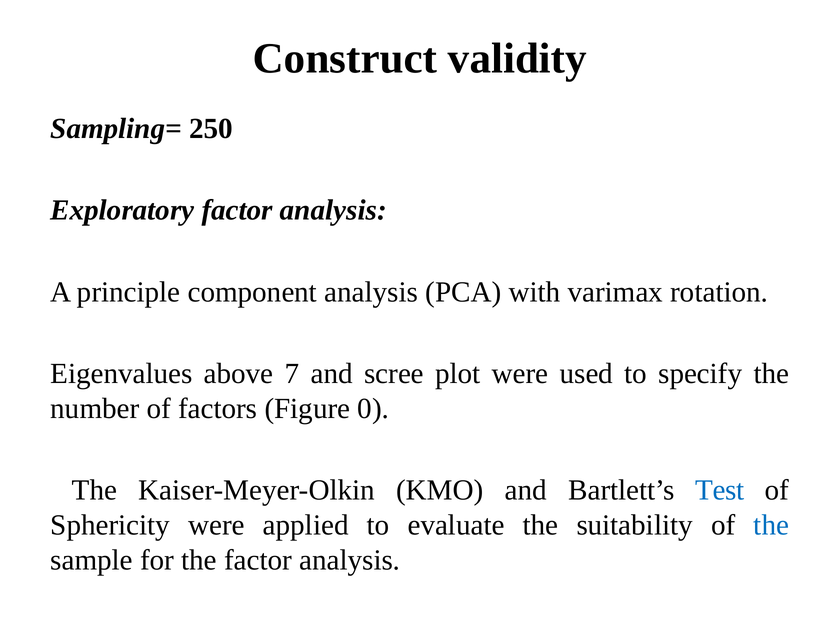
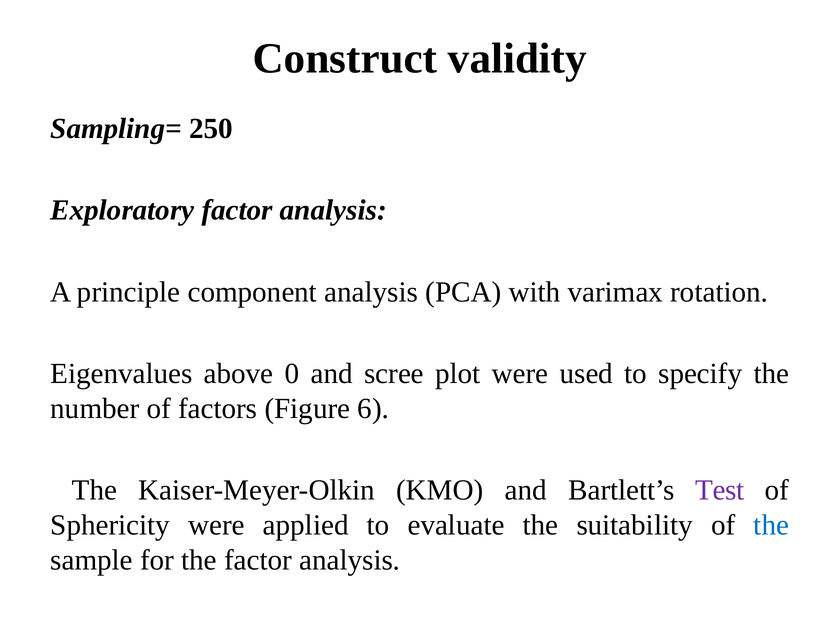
7: 7 -> 0 (292, 374)
0: 0 -> 6 (373, 409)
Test colour: blue -> purple (720, 490)
